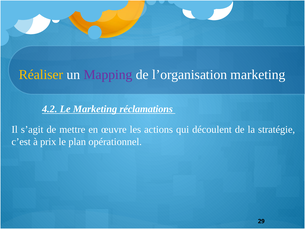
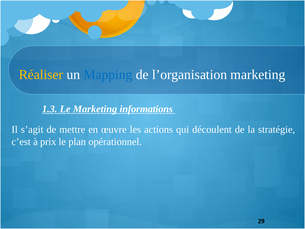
Mapping colour: purple -> blue (108, 75)
4.2: 4.2 -> 1.3 (50, 109)
réclamations: réclamations -> informations (146, 109)
